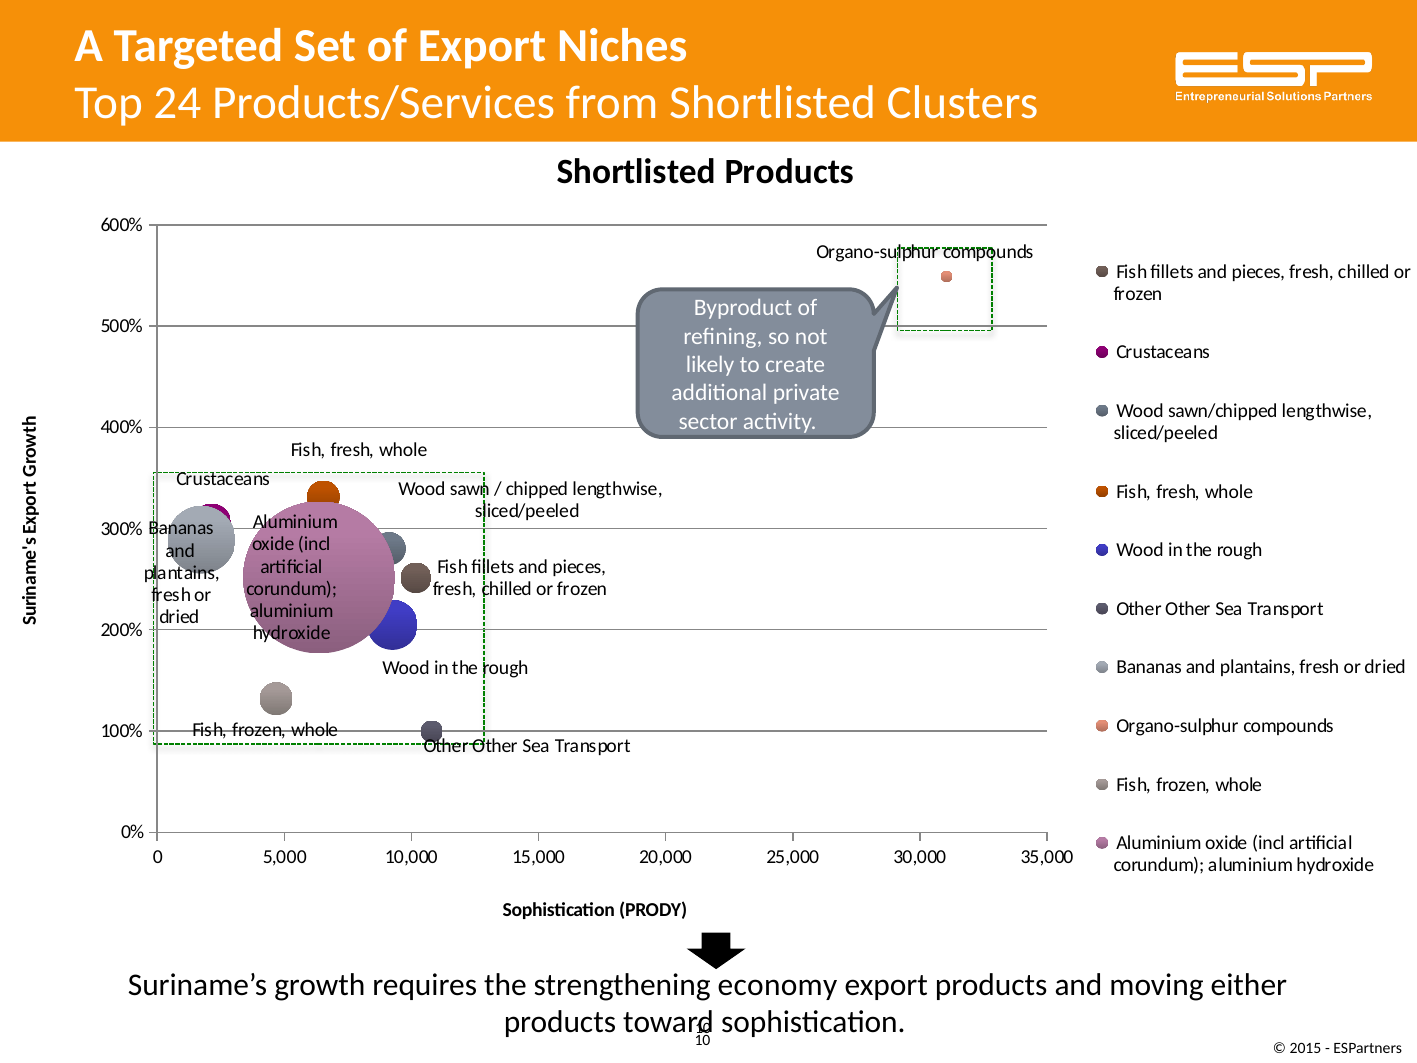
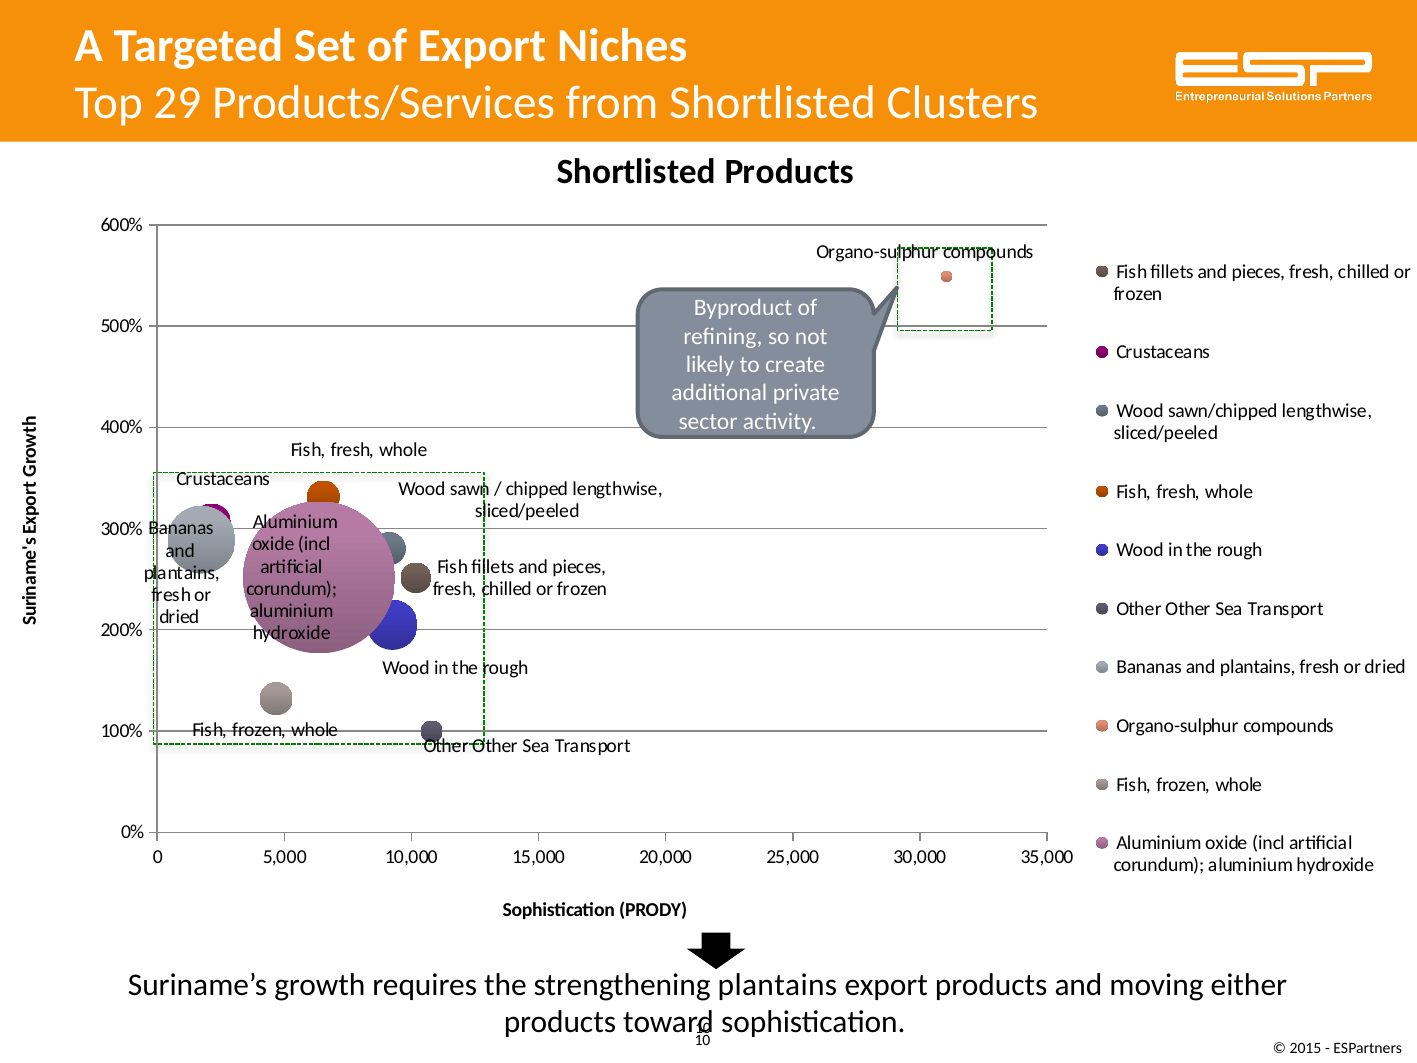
24: 24 -> 29 (177, 102)
strengthening economy: economy -> plantains (777, 985)
